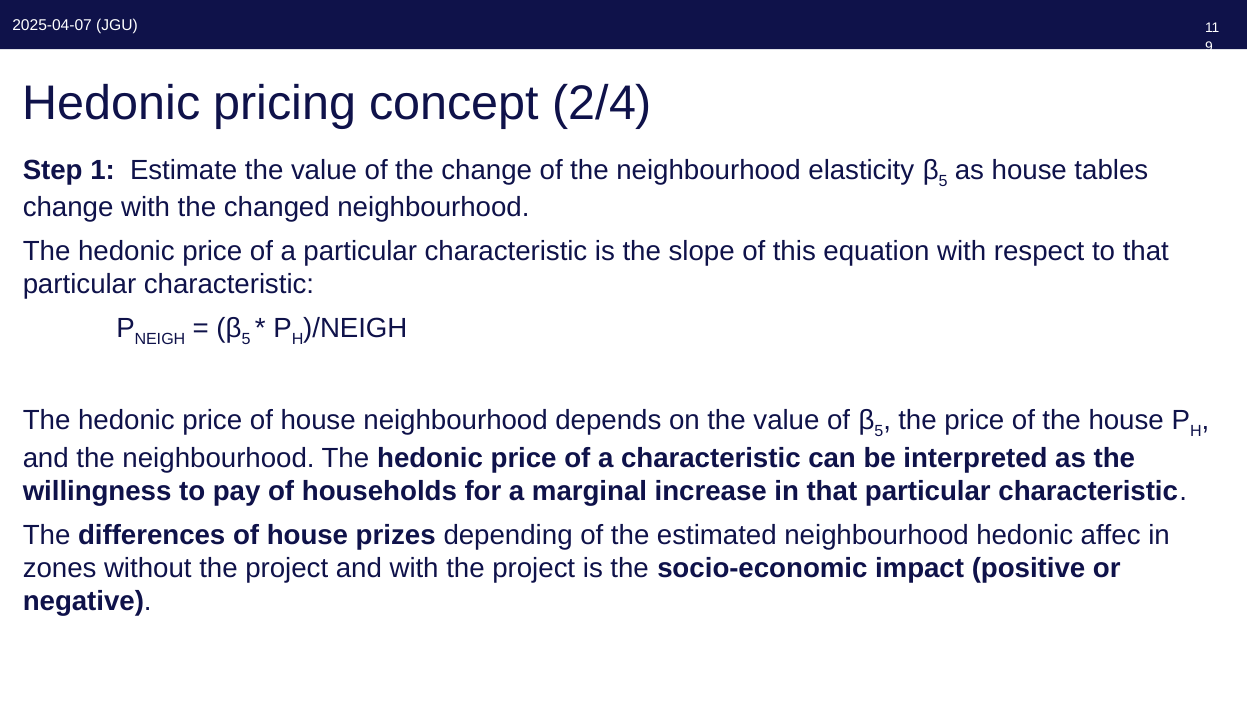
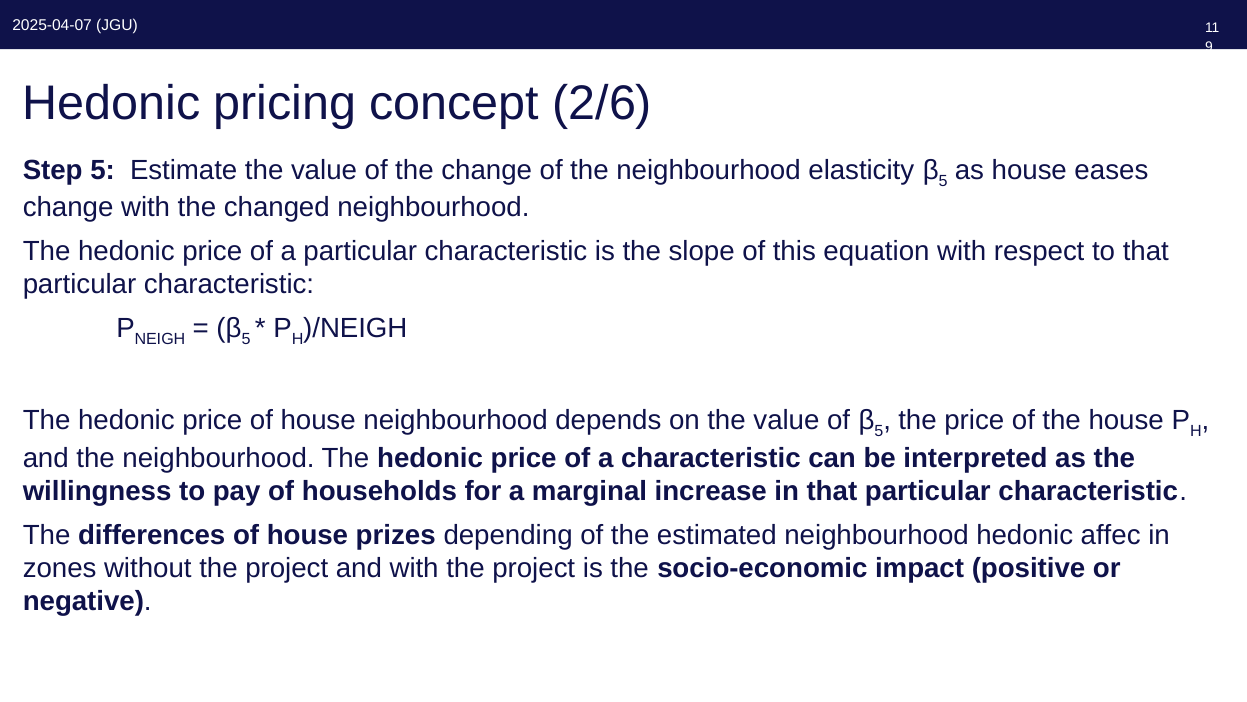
2/4: 2/4 -> 2/6 (602, 104)
Step 1: 1 -> 5 (103, 170)
tables: tables -> eases (1111, 170)
